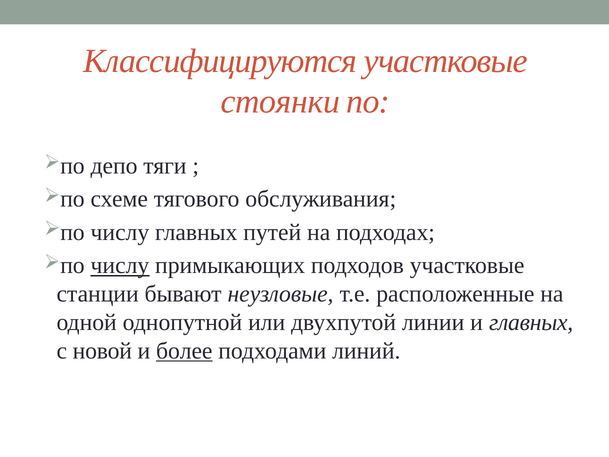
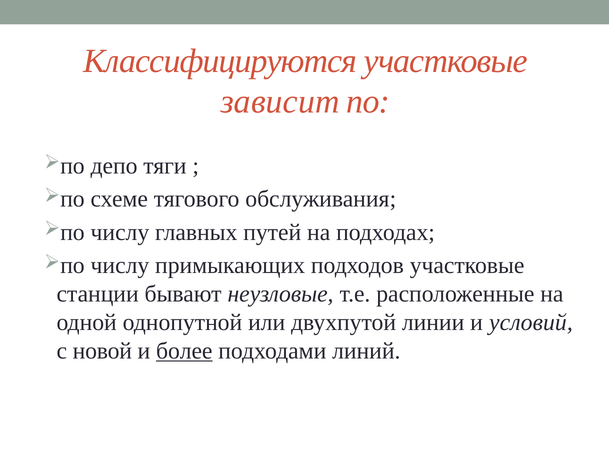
стоянки: стоянки -> зависит (280, 102)
числу underline: present -> none (120, 265)
и главных: главных -> условий (531, 322)
